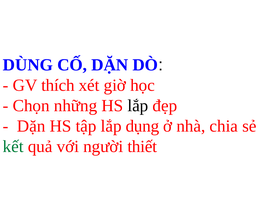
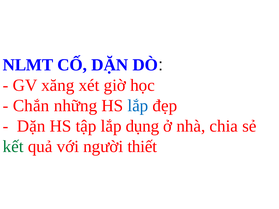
DÙNG: DÙNG -> NLMT (28, 65)
thích: thích -> xăng (58, 85)
Chọn: Chọn -> Chắn (31, 106)
lắp colour: black -> blue (138, 106)
